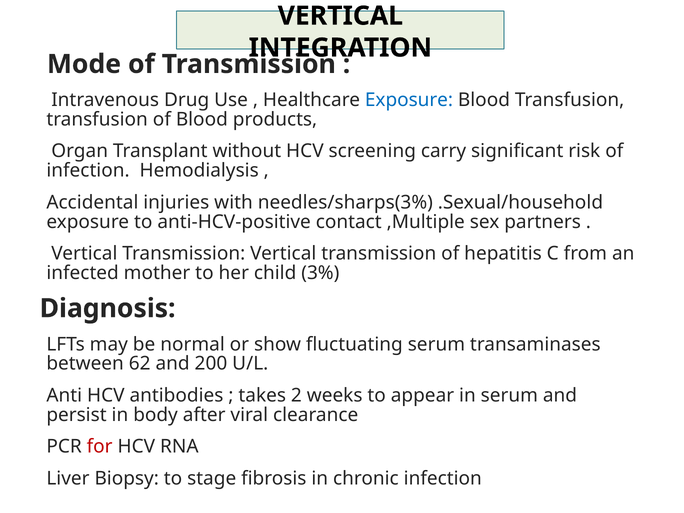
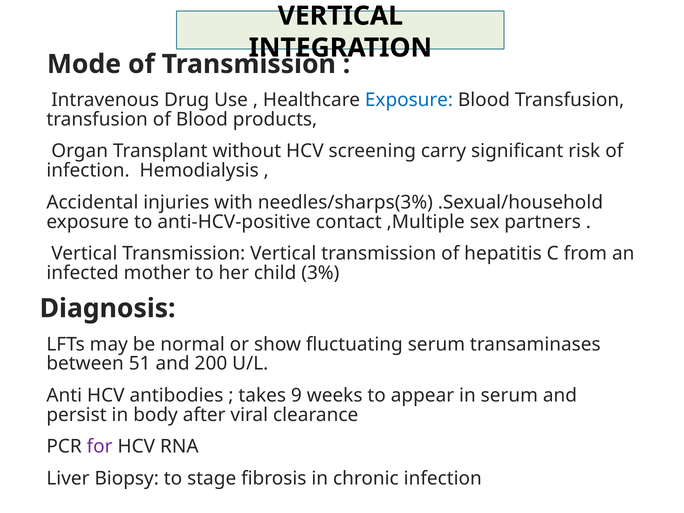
62: 62 -> 51 (140, 364)
2: 2 -> 9 (296, 395)
for colour: red -> purple (100, 447)
